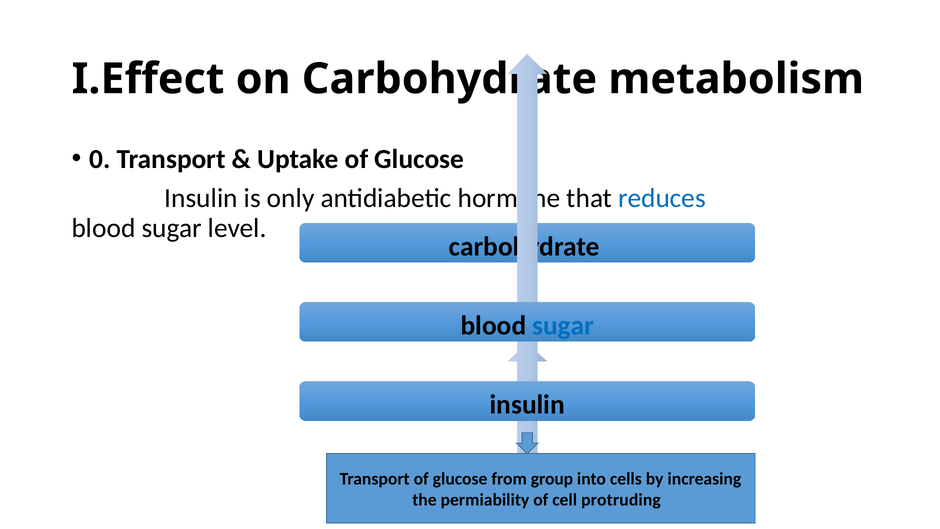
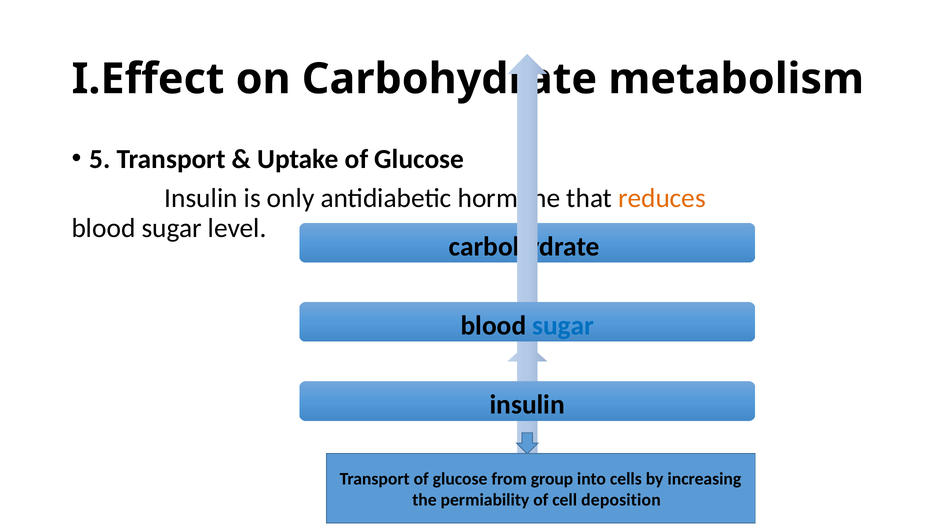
0: 0 -> 5 (100, 159)
reduces colour: blue -> orange (662, 198)
protruding: protruding -> deposition (621, 500)
